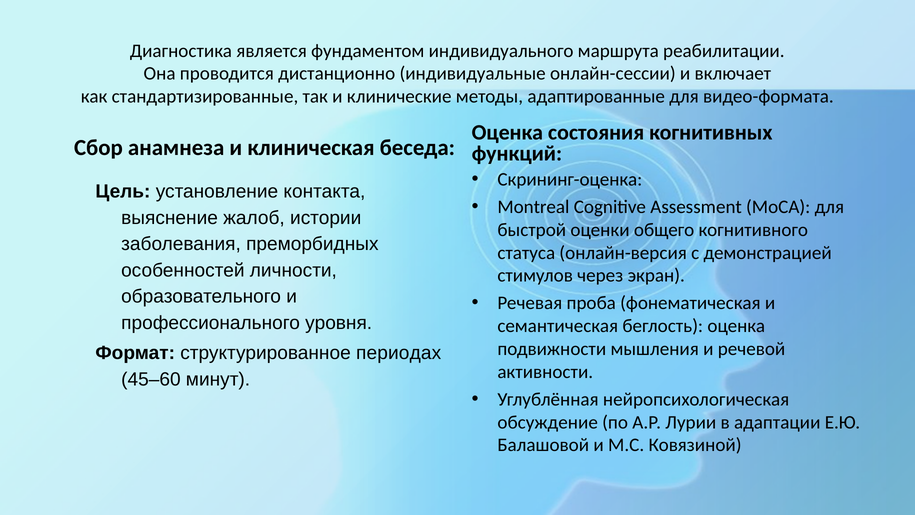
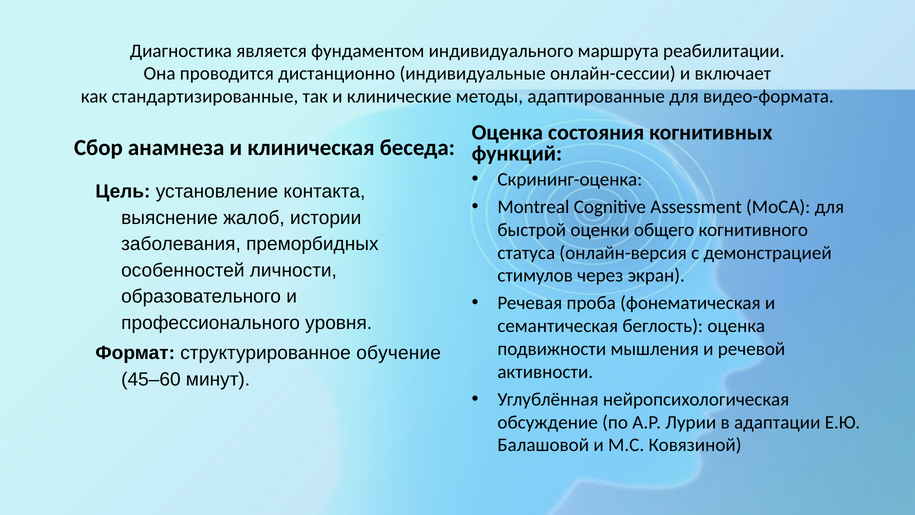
периодах: периодах -> обучение (399, 353)
